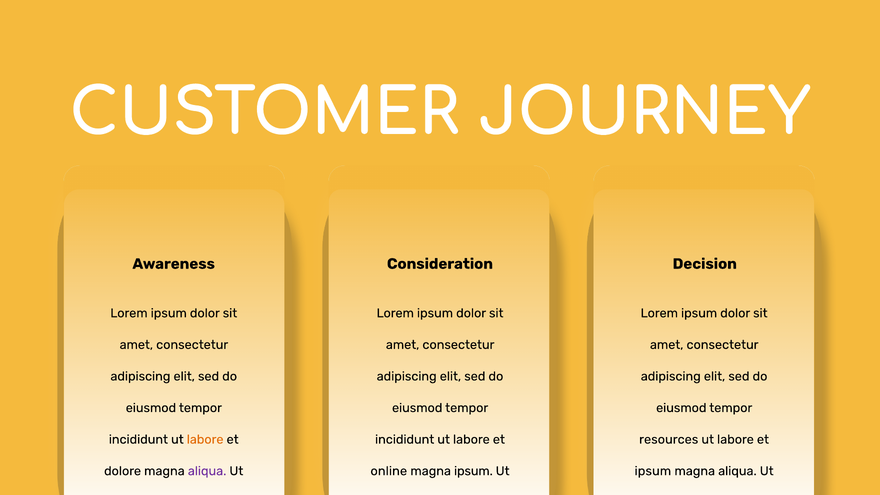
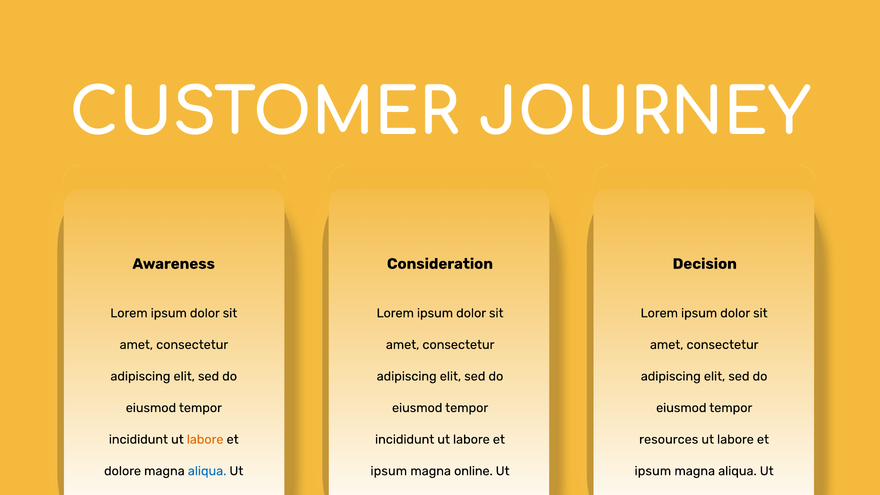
aliqua colour: purple -> blue (207, 471)
online: online -> ipsum (389, 471)
magna ipsum: ipsum -> online (473, 471)
